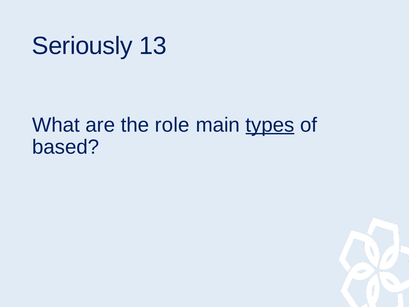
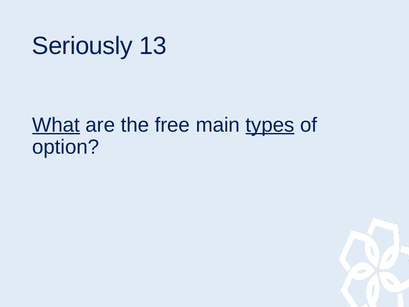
What underline: none -> present (56, 125)
role: role -> free (172, 125)
based: based -> option (66, 147)
